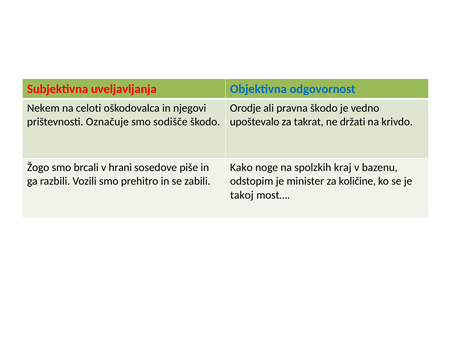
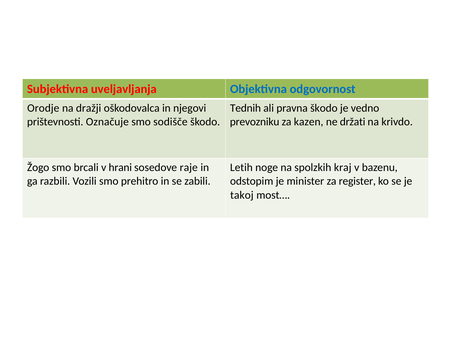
Nekem: Nekem -> Orodje (43, 108)
celoti: celoti -> dražji (89, 108)
Orodje: Orodje -> Tednih (245, 108)
upoštevalo: upoštevalo -> prevozniku (255, 122)
takrat: takrat -> kazen (309, 122)
piše: piše -> raje (189, 168)
Kako: Kako -> Letih (241, 168)
količine: količine -> register (357, 181)
